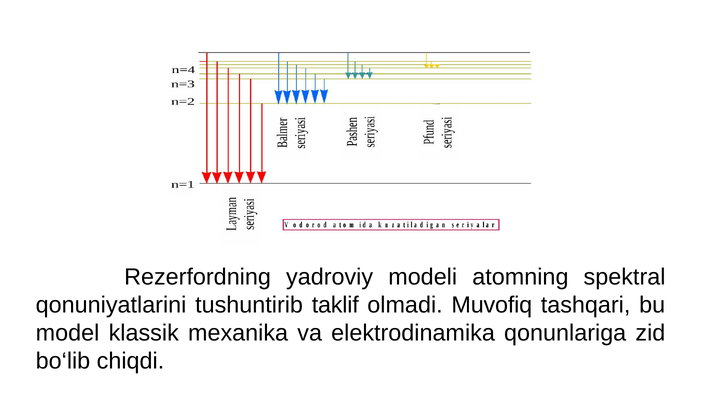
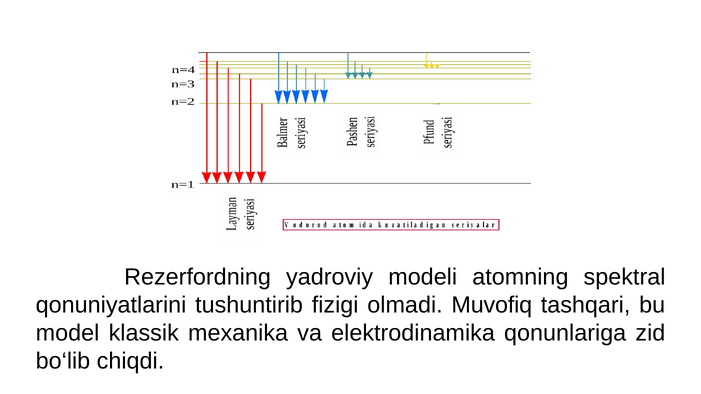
taklif: taklif -> fizigi (335, 305)
